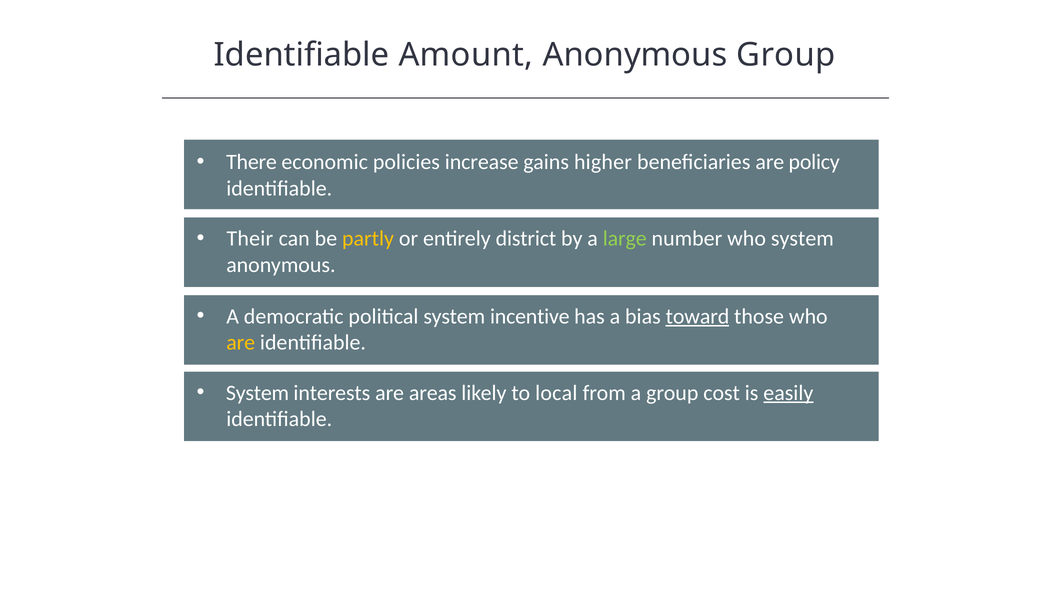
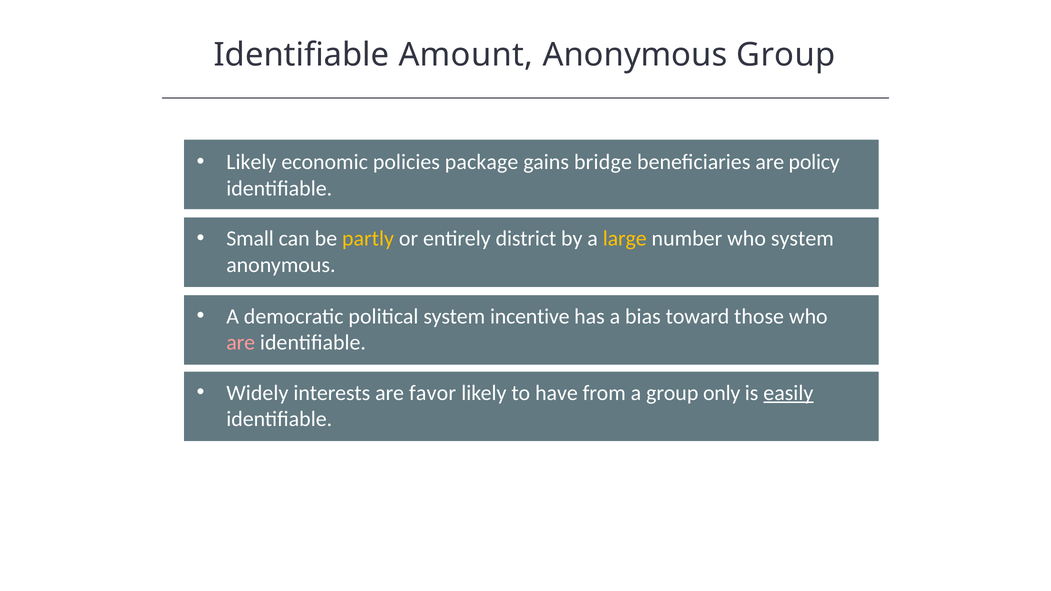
There: There -> Likely (251, 162)
increase: increase -> package (482, 162)
higher: higher -> bridge (603, 162)
Their: Their -> Small (250, 239)
large colour: light green -> yellow (625, 239)
toward underline: present -> none (697, 317)
are colour: yellow -> pink (241, 343)
System: System -> Widely (257, 393)
areas: areas -> favor (433, 393)
local: local -> have (556, 393)
cost: cost -> only (722, 393)
